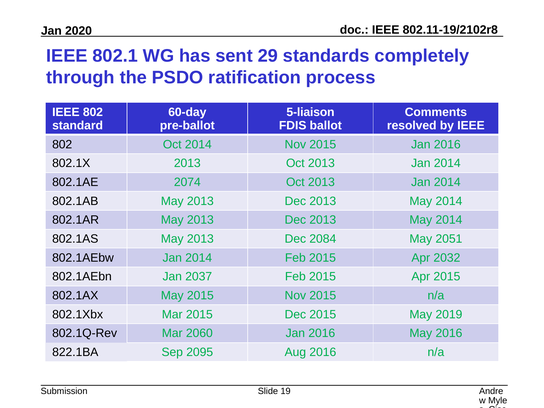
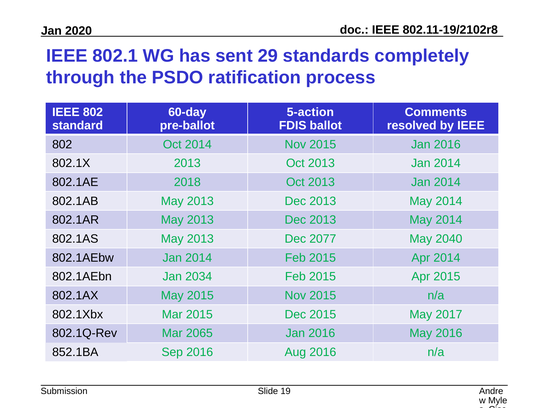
5-liaison: 5-liaison -> 5-action (310, 112)
2074: 2074 -> 2018 (187, 182)
2084: 2084 -> 2077 (323, 239)
2051: 2051 -> 2040 (449, 239)
Apr 2032: 2032 -> 2014 (447, 258)
2037: 2037 -> 2034 (199, 277)
2019: 2019 -> 2017 (449, 314)
2060: 2060 -> 2065 (199, 333)
822.1BA: 822.1BA -> 852.1BA (75, 352)
Sep 2095: 2095 -> 2016 (200, 352)
